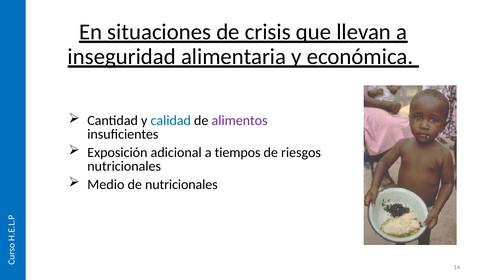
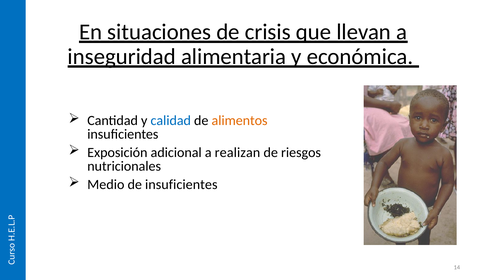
alimentos colour: purple -> orange (240, 121)
tiempos: tiempos -> realizan (237, 153)
de nutricionales: nutricionales -> insuficientes (181, 185)
